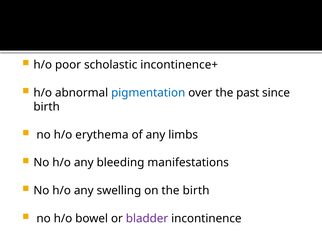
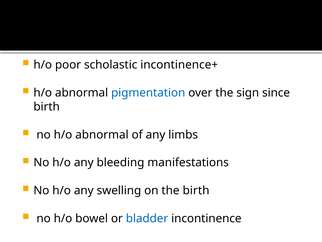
past: past -> sign (248, 93)
no h/o erythema: erythema -> abnormal (102, 134)
bladder colour: purple -> blue (147, 218)
